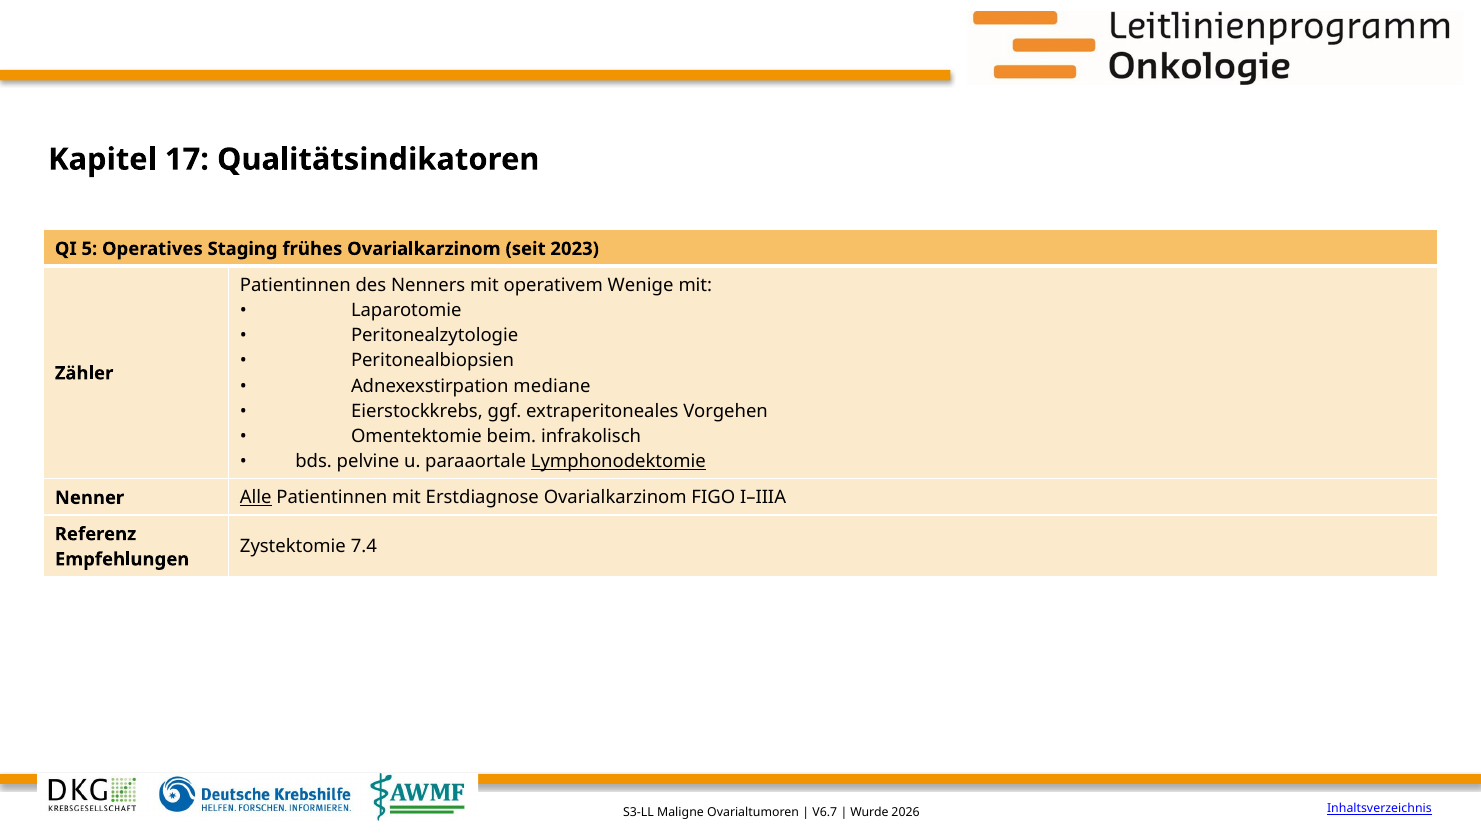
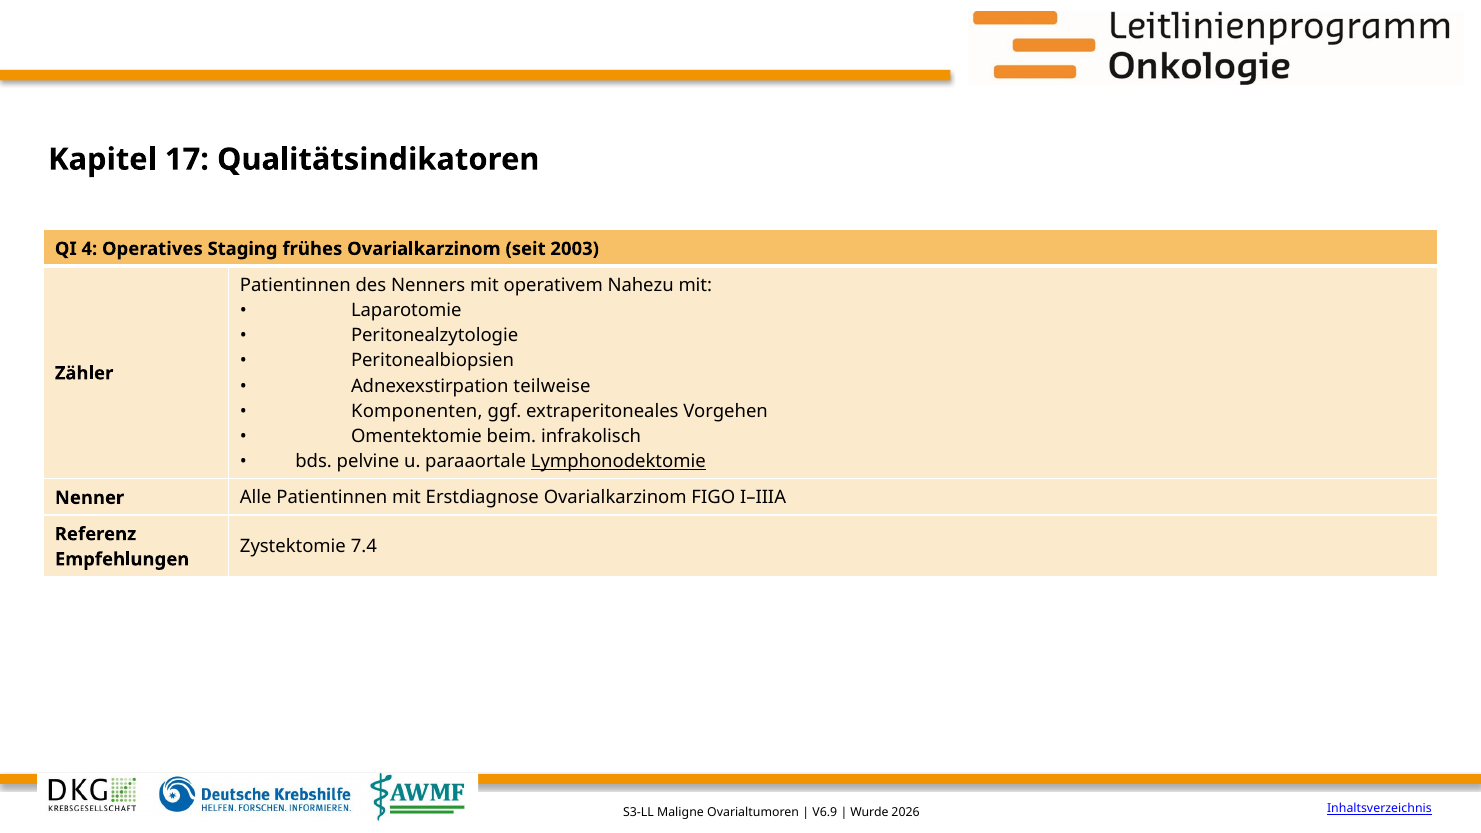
5: 5 -> 4 (89, 249)
2023: 2023 -> 2003 (575, 249)
Wenige: Wenige -> Nahezu (641, 285)
mediane: mediane -> teilweise (552, 386)
Eierstockkrebs: Eierstockkrebs -> Komponenten (417, 411)
Alle underline: present -> none (256, 498)
V6.7: V6.7 -> V6.9 (825, 812)
